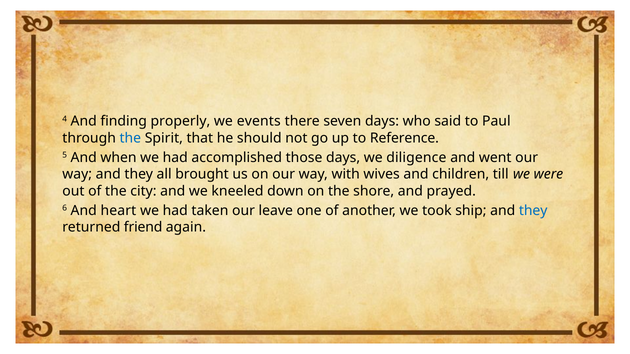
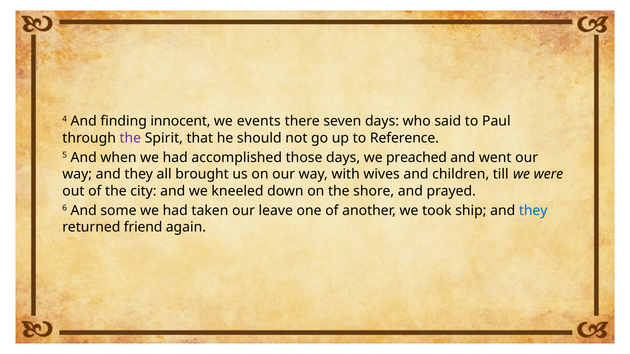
properly: properly -> innocent (181, 121)
the colour: blue -> purple (130, 138)
diligence: diligence -> preached (417, 158)
heart: heart -> some (118, 211)
